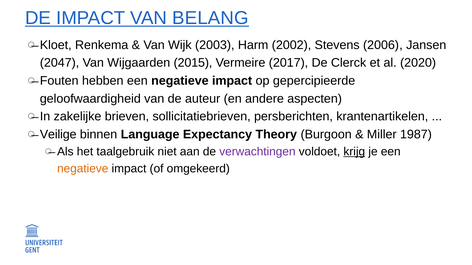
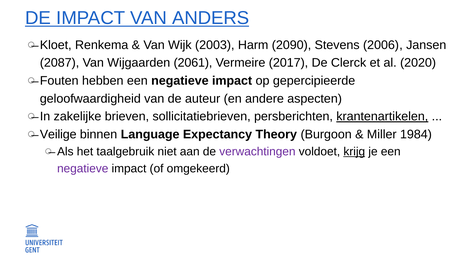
BELANG: BELANG -> ANDERS (211, 18)
2002: 2002 -> 2090 (292, 45)
2047: 2047 -> 2087 (60, 63)
2015: 2015 -> 2061 (193, 63)
krantenartikelen underline: none -> present (382, 117)
1987: 1987 -> 1984 (416, 135)
negatieve colour: orange -> purple (83, 169)
